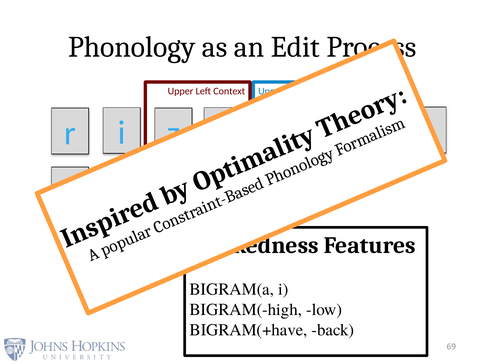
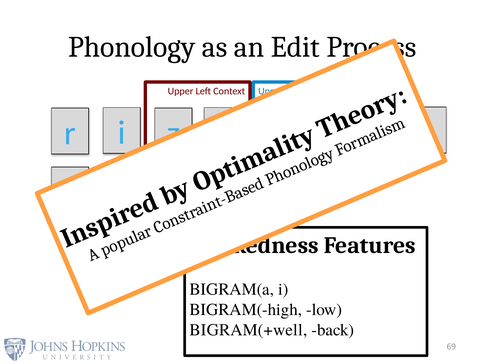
BIGRAM(+have: BIGRAM(+have -> BIGRAM(+well (248, 330)
